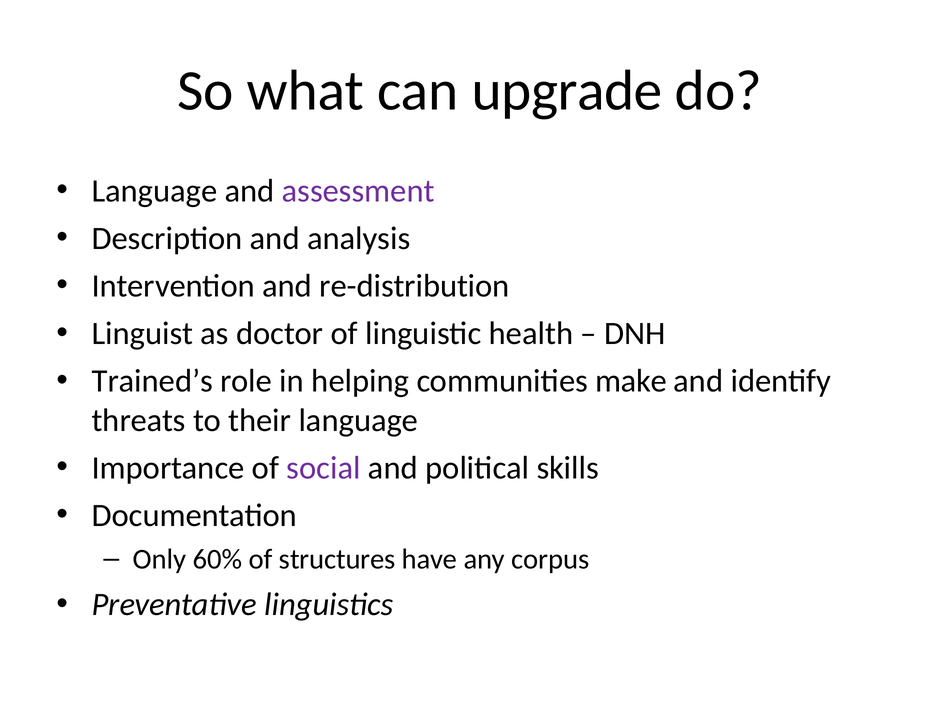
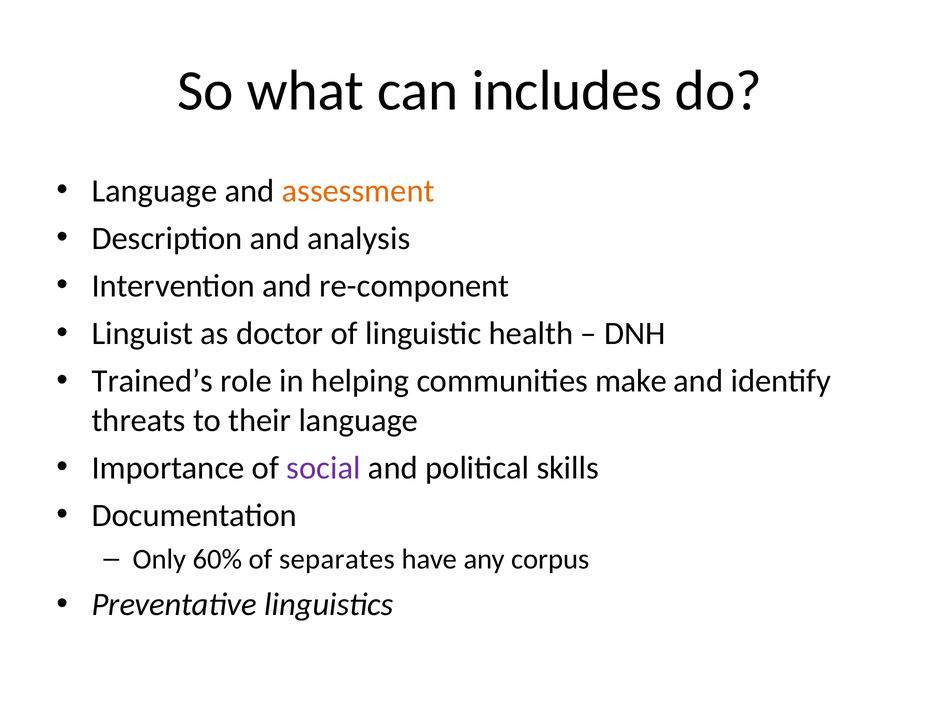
upgrade: upgrade -> includes (567, 91)
assessment colour: purple -> orange (358, 191)
re-distribution: re-distribution -> re-component (414, 286)
structures: structures -> separates (337, 559)
